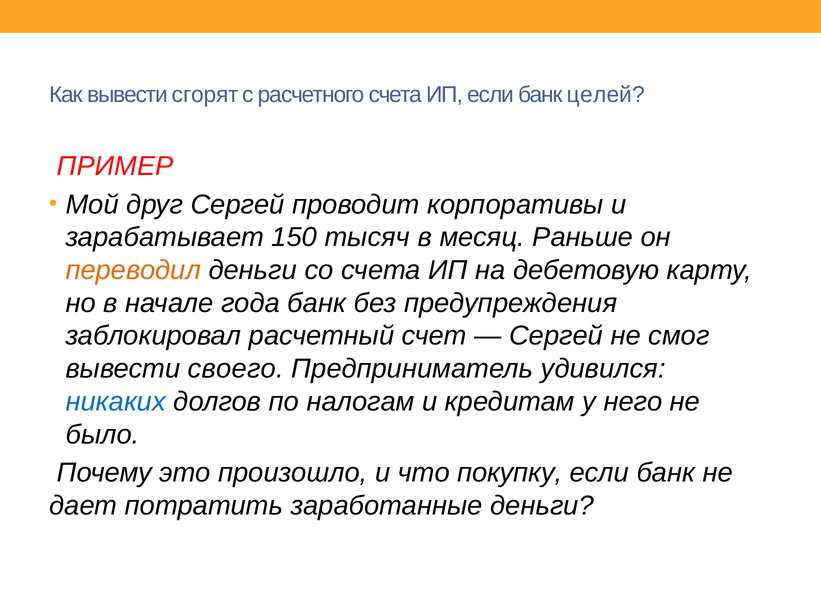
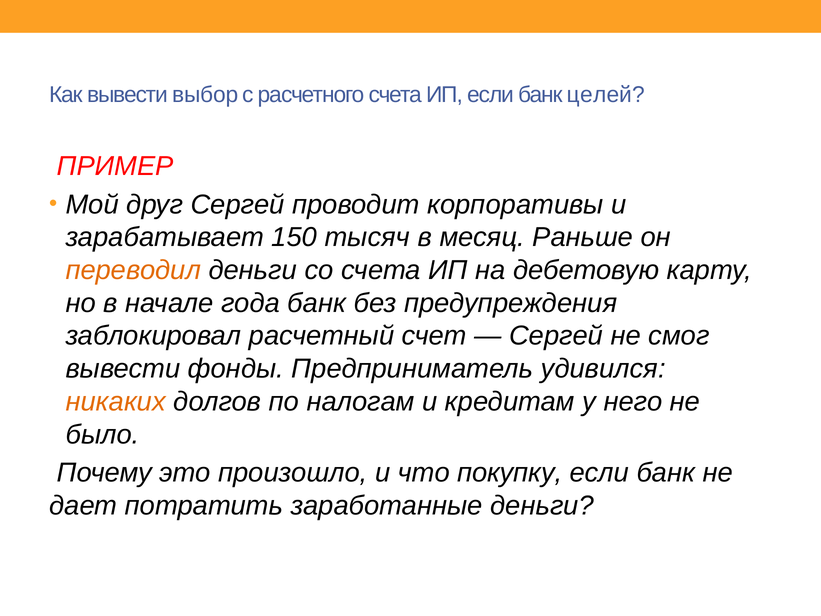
сгорят: сгорят -> выбор (205, 95)
своего: своего -> фонды (236, 369)
никаких colour: blue -> orange (116, 401)
